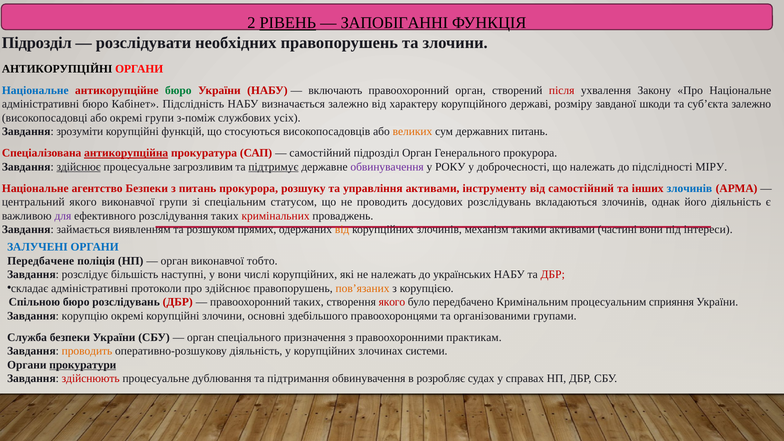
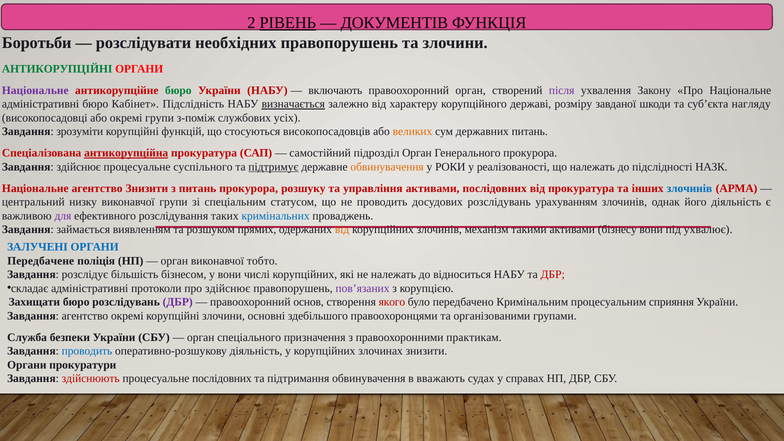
ЗАПОБІГАННІ: ЗАПОБІГАННІ -> ДОКУМЕНТІВ (394, 23)
Підрозділ: Підрозділ -> Боротьби (37, 43)
АНТИКОРУПЦІЙНІ colour: black -> green (57, 69)
Національне colour: blue -> purple (35, 90)
після colour: red -> purple (562, 90)
визначається underline: none -> present (293, 104)
суб’єкта залежно: залежно -> нагляду (751, 104)
здійснює underline: present -> none (79, 167)
загрозливим: загрозливим -> суспільного (203, 167)
обвинувачення colour: purple -> orange (387, 167)
РОКУ: РОКУ -> РОКИ (450, 167)
доброчесності: доброчесності -> реалізованості (513, 167)
МІРУ: МІРУ -> НАЗК (711, 167)
агентство Безпеки: Безпеки -> Знизити (147, 188)
активами інструменту: інструменту -> послідовних (495, 188)
від самостійний: самостійний -> прокуратура (581, 188)
центральний якого: якого -> низку (83, 202)
вкладаються: вкладаються -> урахуванням (566, 202)
кримінальних colour: red -> blue (276, 216)
частині: частині -> бізнесу (617, 230)
інтереси: інтереси -> ухвалює (708, 230)
наступні: наступні -> бізнесом (184, 275)
українських: українських -> відноситься (462, 275)
пов’язаних colour: orange -> purple (363, 288)
Спільною: Спільною -> Захищати (34, 302)
ДБР colour: red -> purple (178, 302)
правоохоронний таких: таких -> основ (309, 302)
Завдання корупцію: корупцію -> агентство (85, 316)
проводить colour: orange -> blue (87, 351)
злочинах системи: системи -> знизити (426, 351)
прокуратури underline: present -> none (83, 365)
процесуальне дублювання: дублювання -> послідовних (222, 378)
розробляє: розробляє -> вважають (441, 378)
